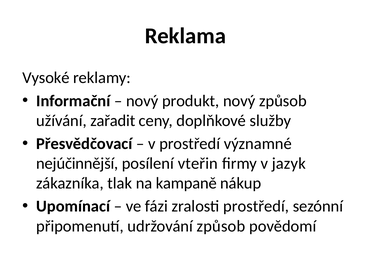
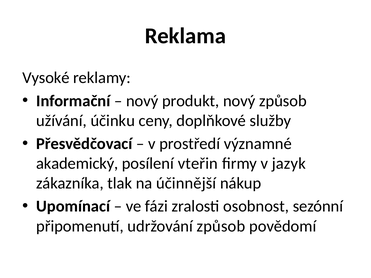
zařadit: zařadit -> účinku (113, 121)
nejúčinnější: nejúčinnější -> akademický (77, 164)
kampaně: kampaně -> účinnější (186, 183)
zralosti prostředí: prostředí -> osobnost (256, 206)
